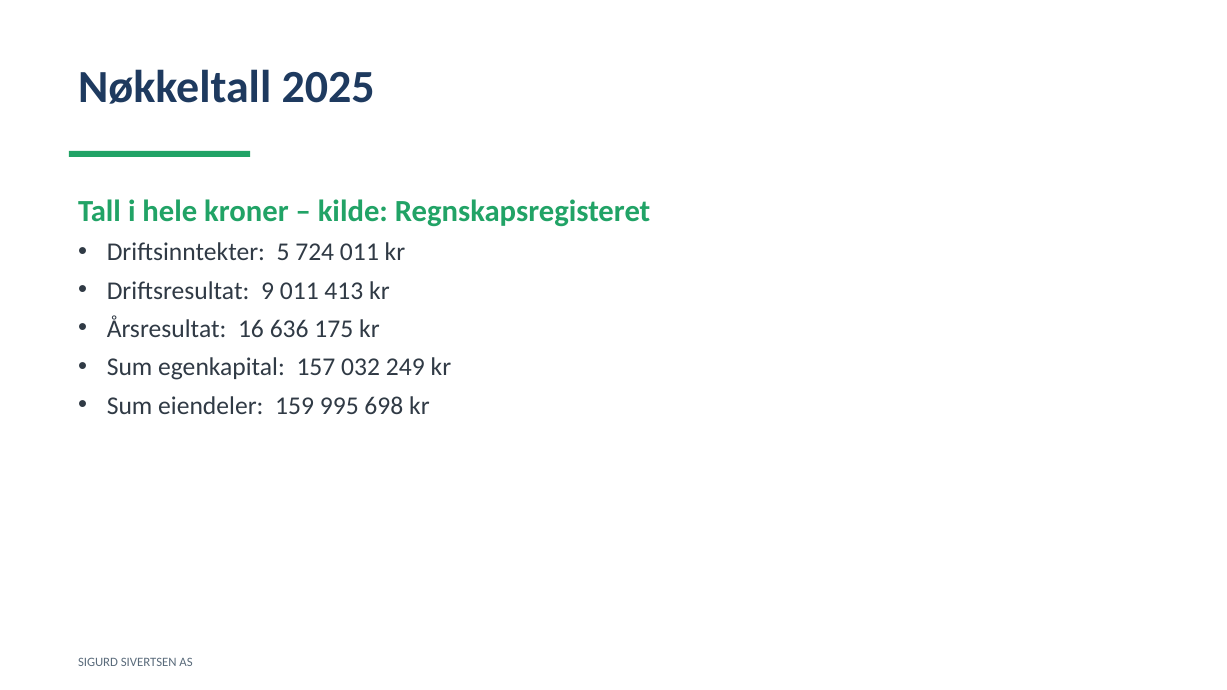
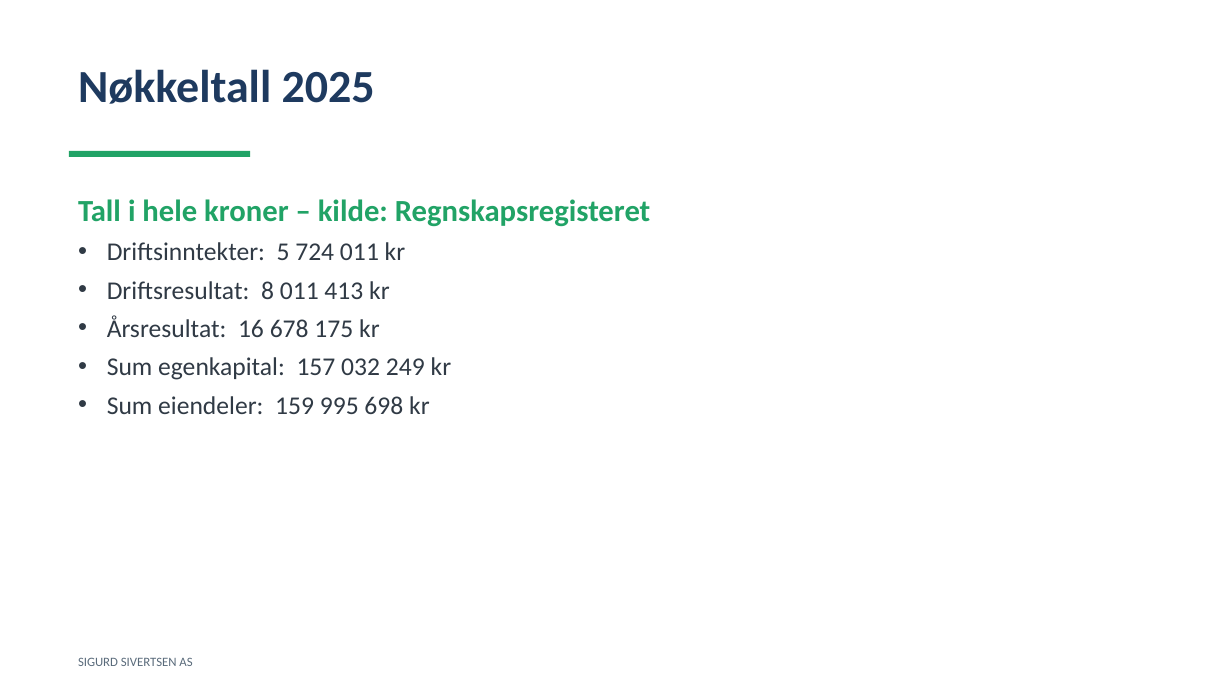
9: 9 -> 8 (268, 291)
636: 636 -> 678 (289, 329)
